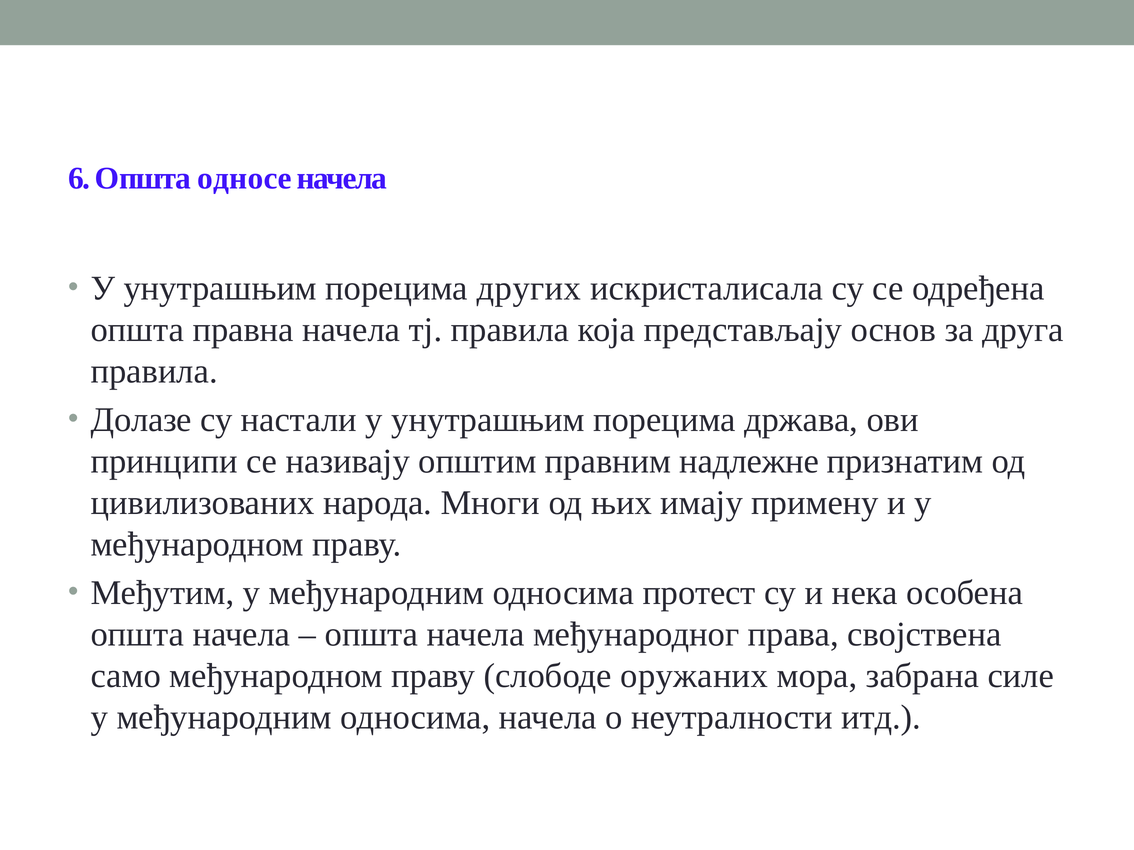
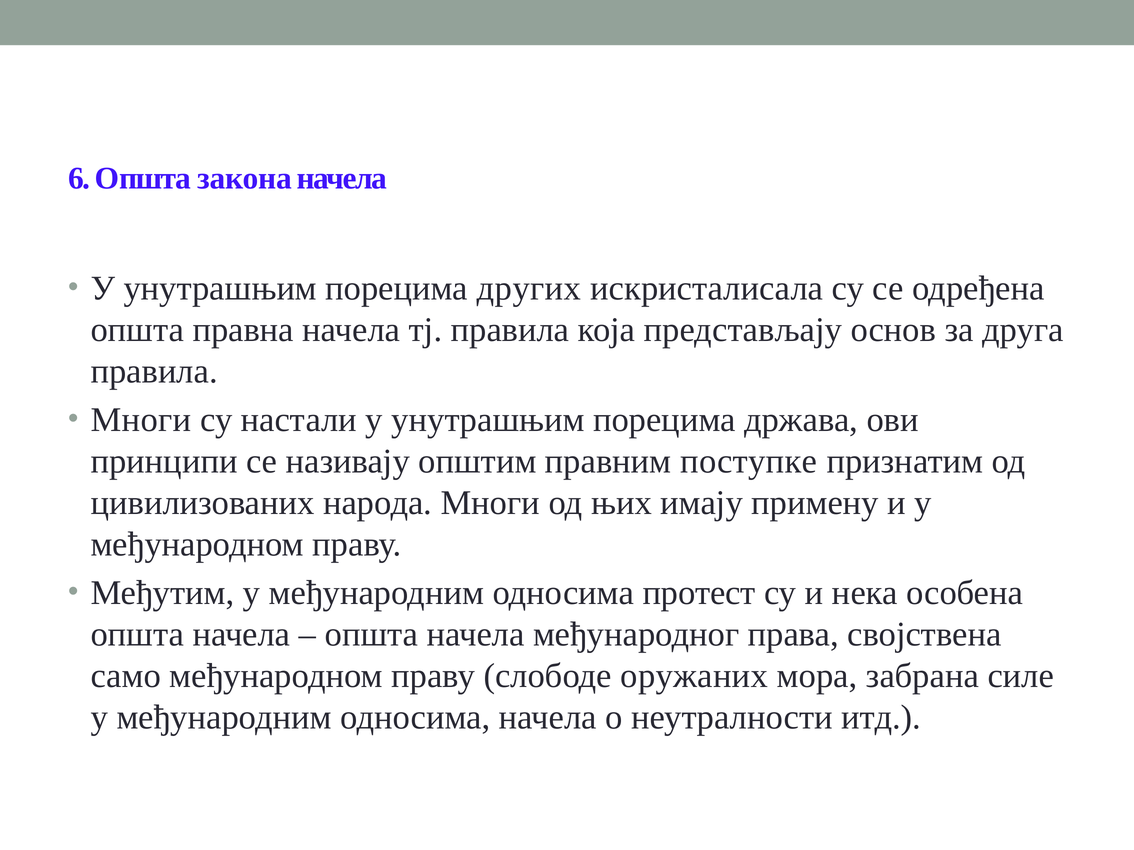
односе: односе -> закона (245, 179)
Долазе: Долазе -> Многи (141, 420)
надлежне: надлежне -> поступке (749, 462)
